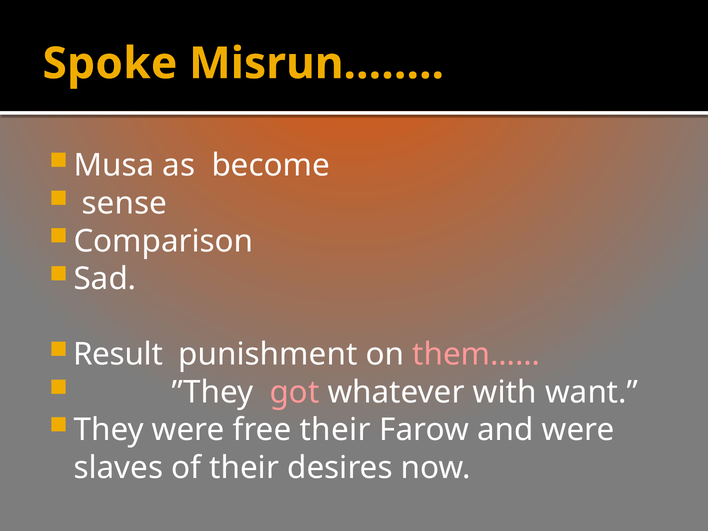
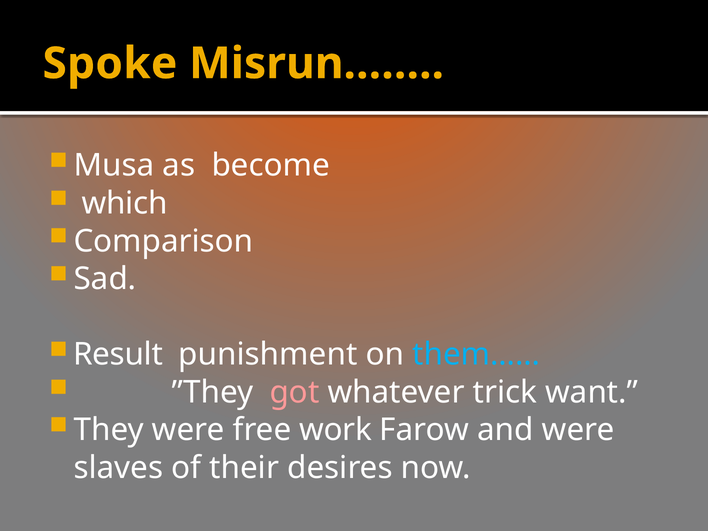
sense: sense -> which (125, 203)
them…… colour: pink -> light blue (476, 354)
with: with -> trick (505, 392)
free their: their -> work (336, 430)
